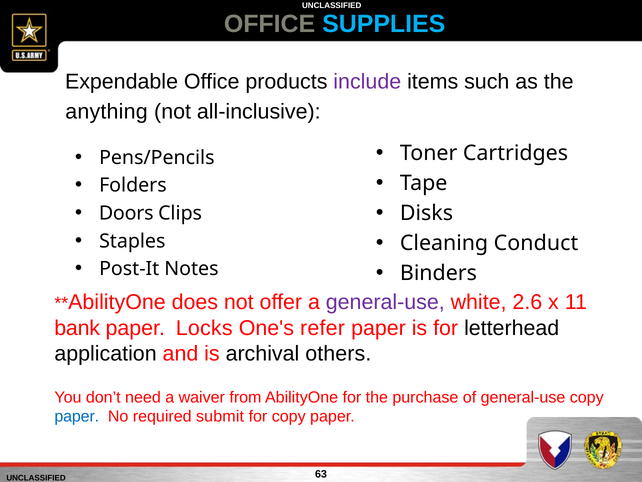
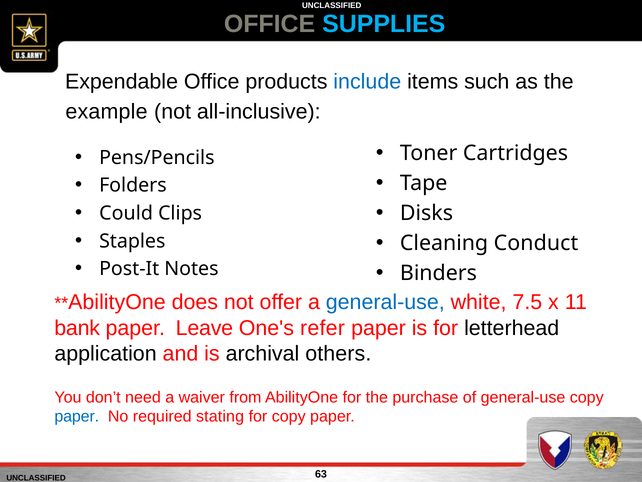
include colour: purple -> blue (367, 82)
anything: anything -> example (106, 112)
Doors: Doors -> Could (126, 213)
general-use colour: purple -> blue (385, 302)
2.6: 2.6 -> 7.5 (527, 302)
Locks: Locks -> Leave (204, 328)
submit: submit -> stating (220, 416)
